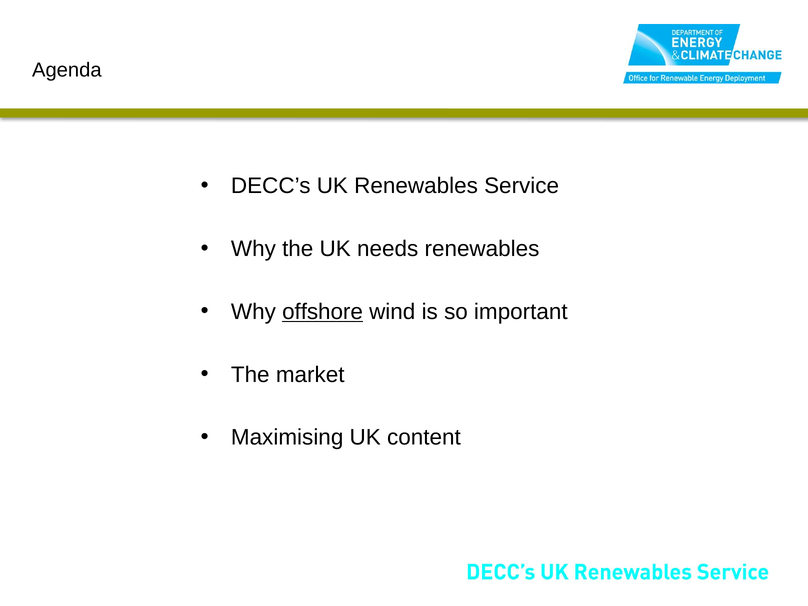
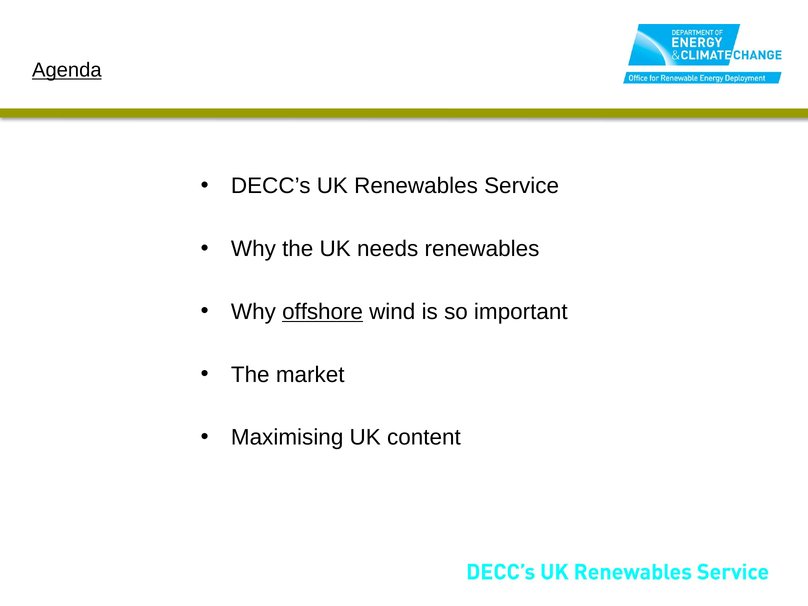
Agenda underline: none -> present (67, 70)
